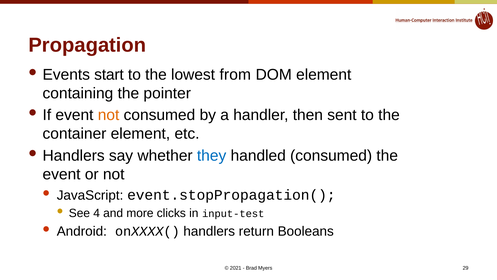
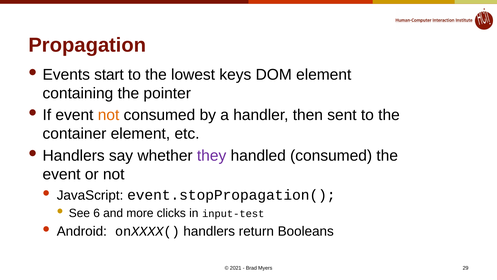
from: from -> keys (235, 75)
they colour: blue -> purple (212, 155)
4: 4 -> 6 (97, 213)
